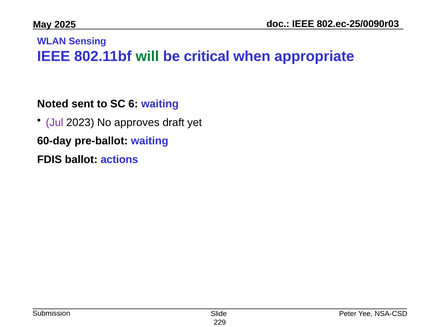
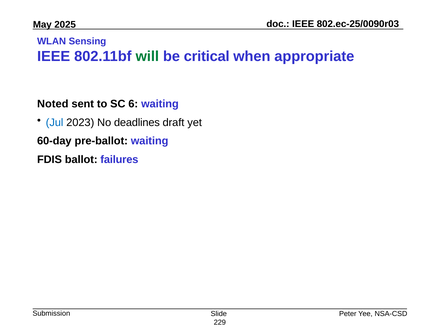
Jul colour: purple -> blue (55, 122)
approves: approves -> deadlines (137, 122)
actions: actions -> failures (119, 160)
